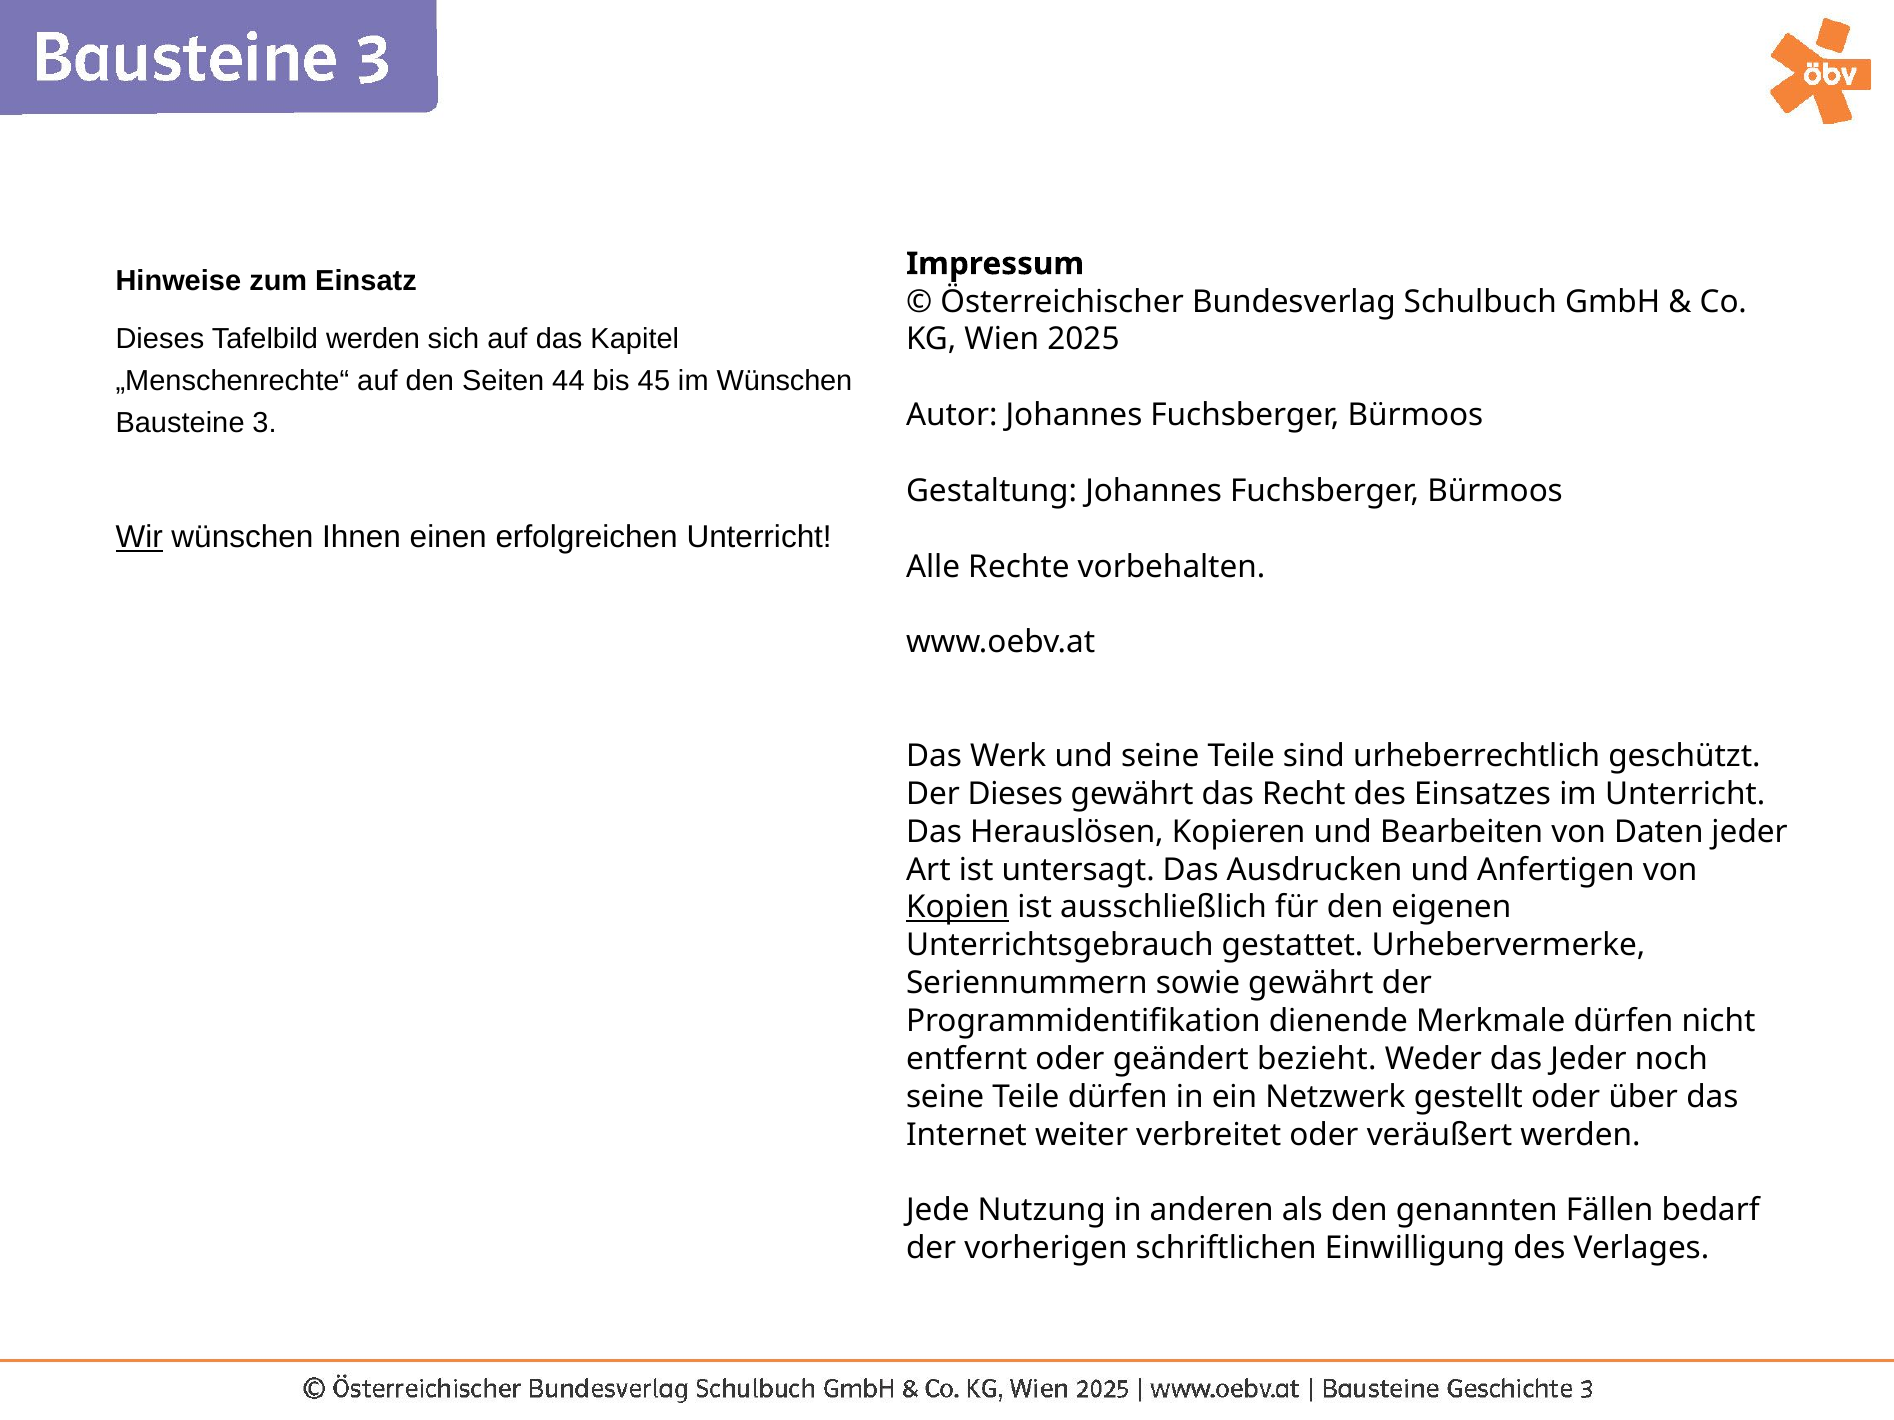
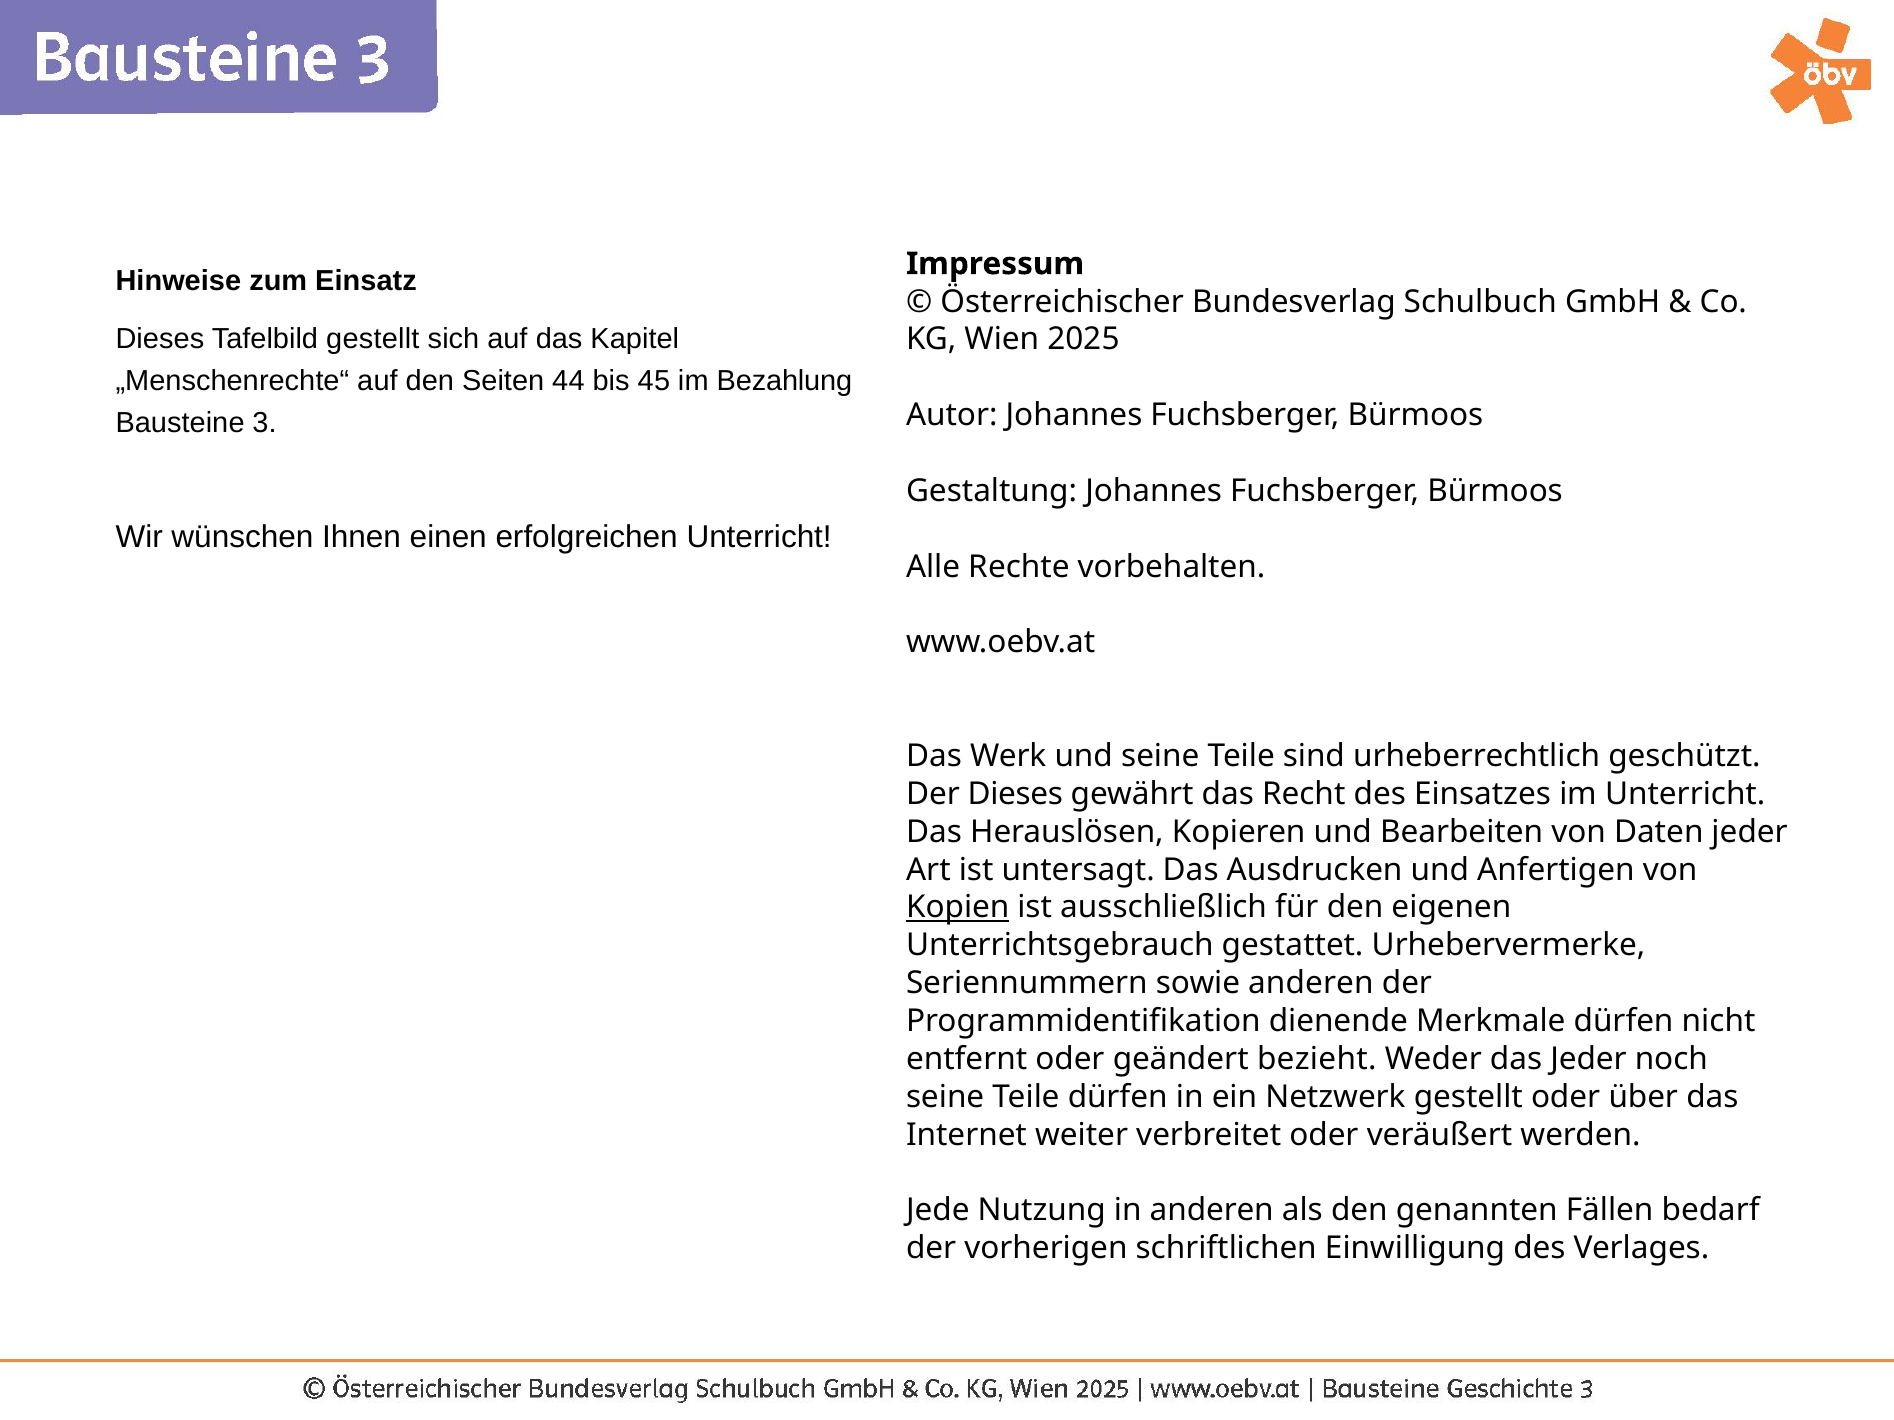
Tafelbild werden: werden -> gestellt (373, 339)
im Wünschen: Wünschen -> Bezahlung (784, 381)
Wir underline: present -> none (139, 538)
sowie gewährt: gewährt -> anderen (1311, 984)
